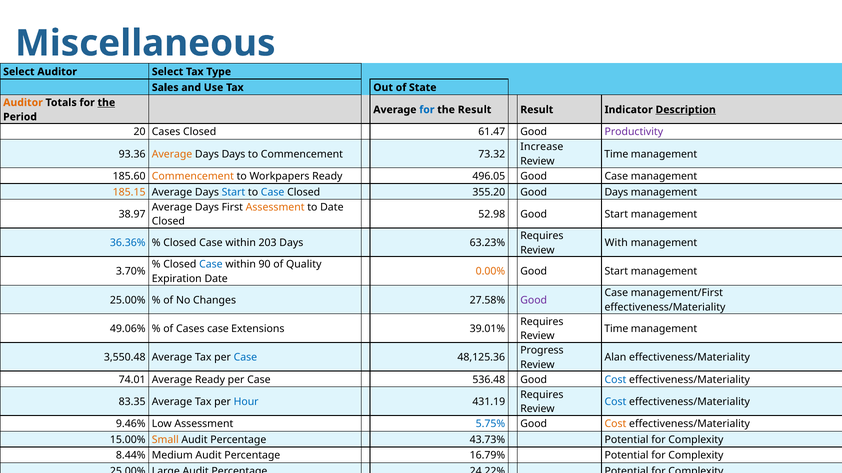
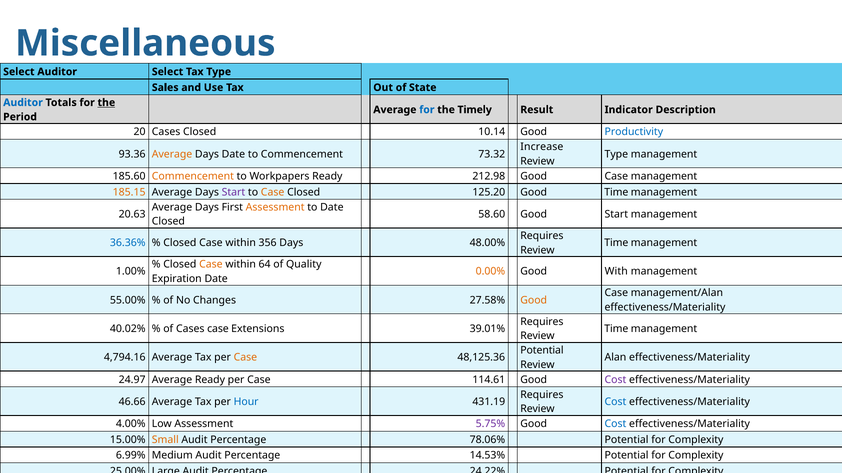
Auditor colour: orange -> blue (23, 103)
the Result: Result -> Timely (475, 110)
Description underline: present -> none (686, 110)
61.47: 61.47 -> 10.14 (492, 132)
Productivity colour: purple -> blue (634, 132)
Days Days: Days -> Date (233, 154)
Time: Time -> Type (616, 154)
496.05: 496.05 -> 212.98 (489, 177)
Start colour: blue -> purple (233, 192)
Case colour: blue -> orange (273, 192)
355.20: 355.20 -> 125.20 (489, 192)
Days: Days -> Time (616, 192)
38.97: 38.97 -> 20.63 (132, 215)
52.98: 52.98 -> 58.60 (492, 215)
203: 203 -> 356 (268, 243)
63.23%: 63.23% -> 48.00% (487, 243)
With: With -> Time (616, 243)
Case colour: blue -> orange (211, 265)
90: 90 -> 64 (265, 265)
3.70%: 3.70% -> 1.00% (131, 272)
Start: Start -> With (616, 272)
management/First: management/First -> management/Alan (677, 293)
25.00%: 25.00% -> 55.00% (128, 301)
Good colour: purple -> orange (534, 301)
49.06%: 49.06% -> 40.02% (128, 329)
Progress: Progress -> Potential (542, 351)
3,550.48: 3,550.48 -> 4,794.16 (125, 358)
Case colour: blue -> orange (245, 358)
74.01: 74.01 -> 24.97 (132, 380)
536.48: 536.48 -> 114.61 (489, 380)
Cost colour: blue -> purple (615, 380)
83.35: 83.35 -> 46.66 (132, 402)
9.46%: 9.46% -> 4.00% (131, 425)
5.75% colour: blue -> purple (490, 425)
Cost colour: orange -> blue (615, 425)
43.73%: 43.73% -> 78.06% (487, 440)
8.44%: 8.44% -> 6.99% (131, 456)
16.79%: 16.79% -> 14.53% (487, 456)
